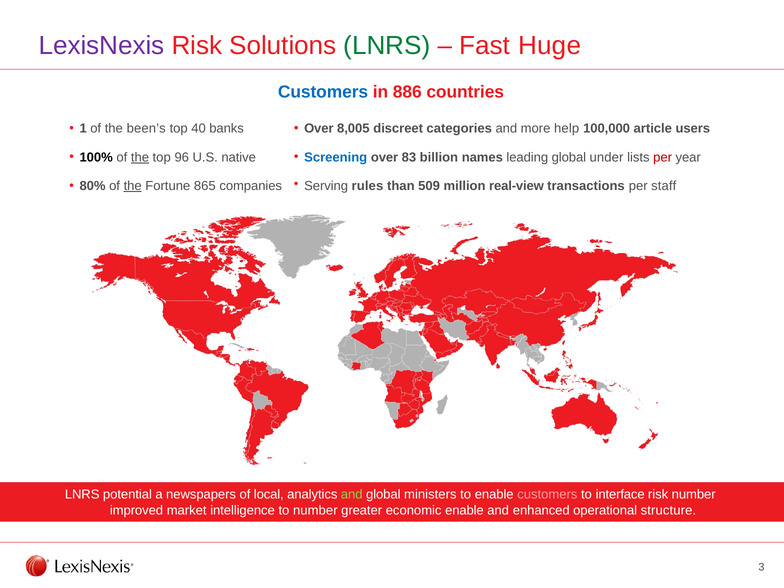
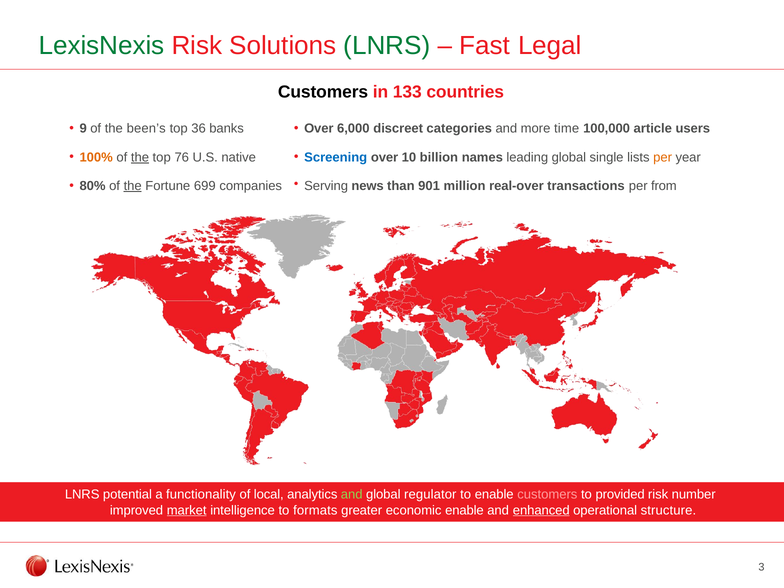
LexisNexis colour: purple -> green (102, 46)
Huge: Huge -> Legal (550, 46)
Customers colour: blue -> black (323, 92)
886: 886 -> 133 (407, 92)
1: 1 -> 9 (83, 129)
40: 40 -> 36 (199, 129)
8,005: 8,005 -> 6,000 (353, 129)
help: help -> time (567, 129)
100% colour: black -> orange (96, 157)
96: 96 -> 76 (182, 157)
83: 83 -> 10 (409, 157)
under: under -> single (607, 157)
per colour: red -> orange (663, 157)
865: 865 -> 699 (205, 186)
rules: rules -> news (368, 186)
509: 509 -> 901 (429, 186)
real-view: real-view -> real-over (516, 186)
staff: staff -> from (664, 186)
newspapers: newspapers -> functionality (201, 495)
ministers: ministers -> regulator (430, 495)
interface: interface -> provided (620, 495)
market underline: none -> present (187, 510)
to number: number -> formats (315, 510)
enhanced underline: none -> present (541, 510)
